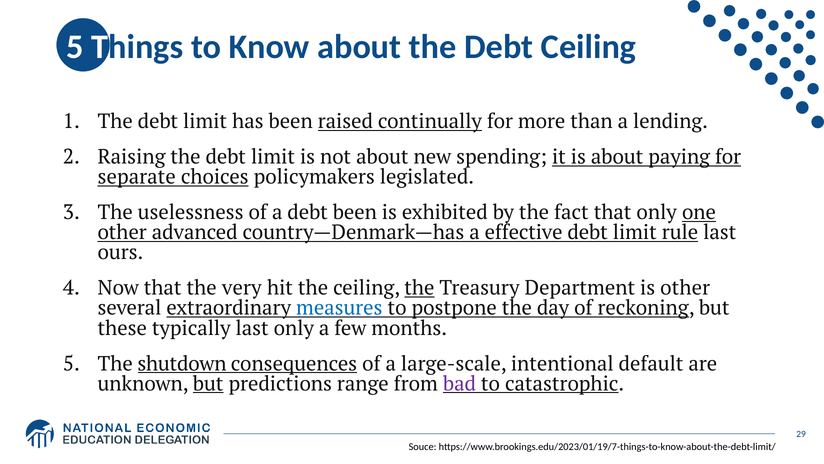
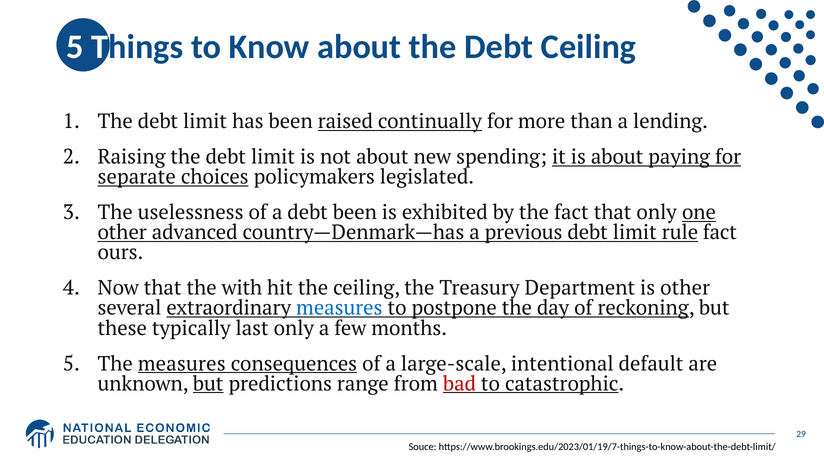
effective: effective -> previous (524, 232)
rule last: last -> fact (720, 232)
very: very -> with (242, 288)
the underline: present -> none (419, 288)
The shutdown: shutdown -> measures (182, 363)
bad colour: purple -> red (459, 383)
